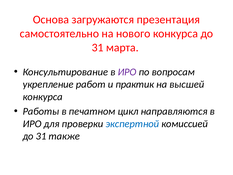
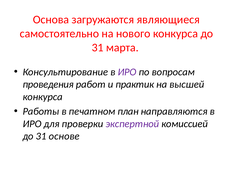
презентация: презентация -> являющиеся (168, 19)
укрепление: укрепление -> проведения (48, 84)
цикл: цикл -> план (128, 111)
экспертной colour: blue -> purple (132, 124)
также: также -> основе (64, 136)
